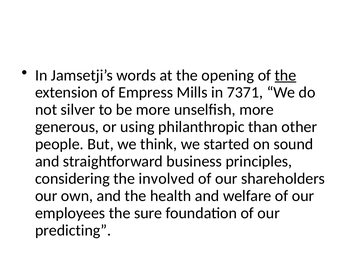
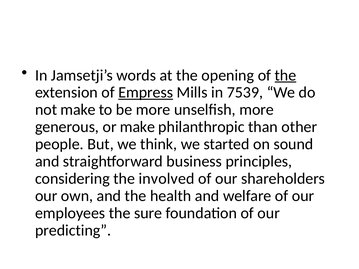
Empress underline: none -> present (146, 93)
7371: 7371 -> 7539 (245, 93)
not silver: silver -> make (78, 110)
or using: using -> make (137, 127)
